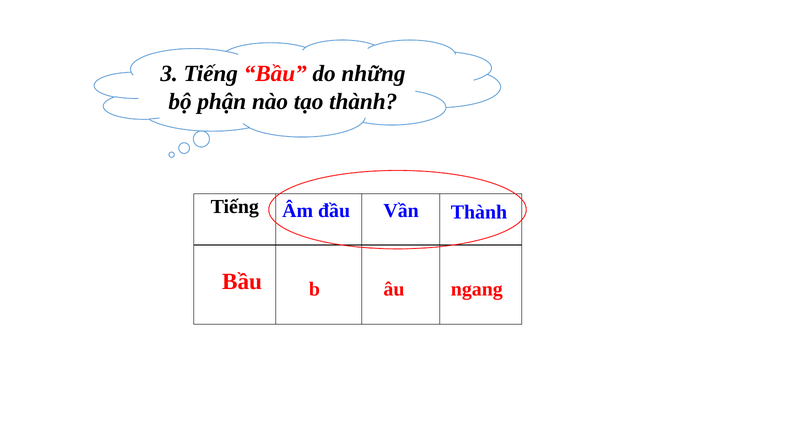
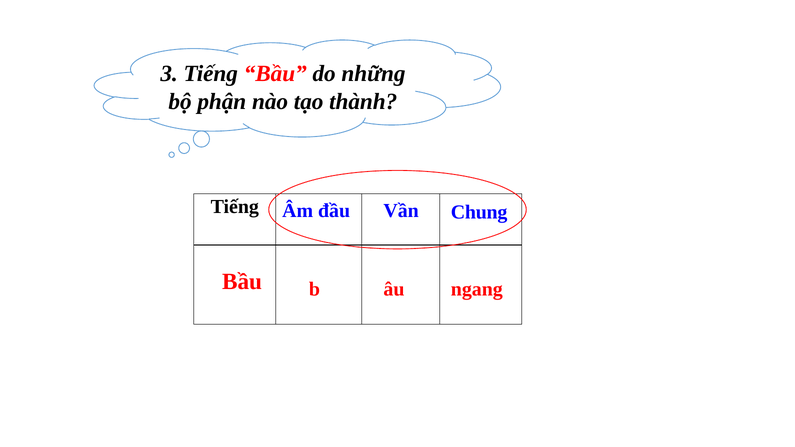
Vần Thành: Thành -> Chung (479, 212)
